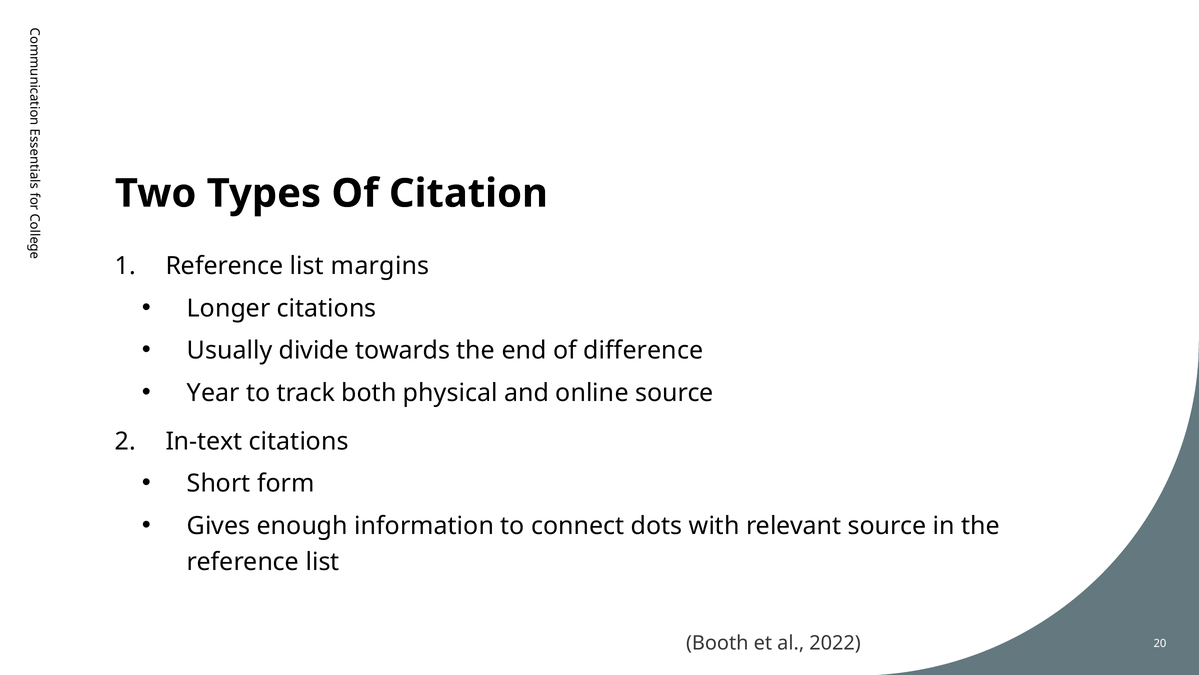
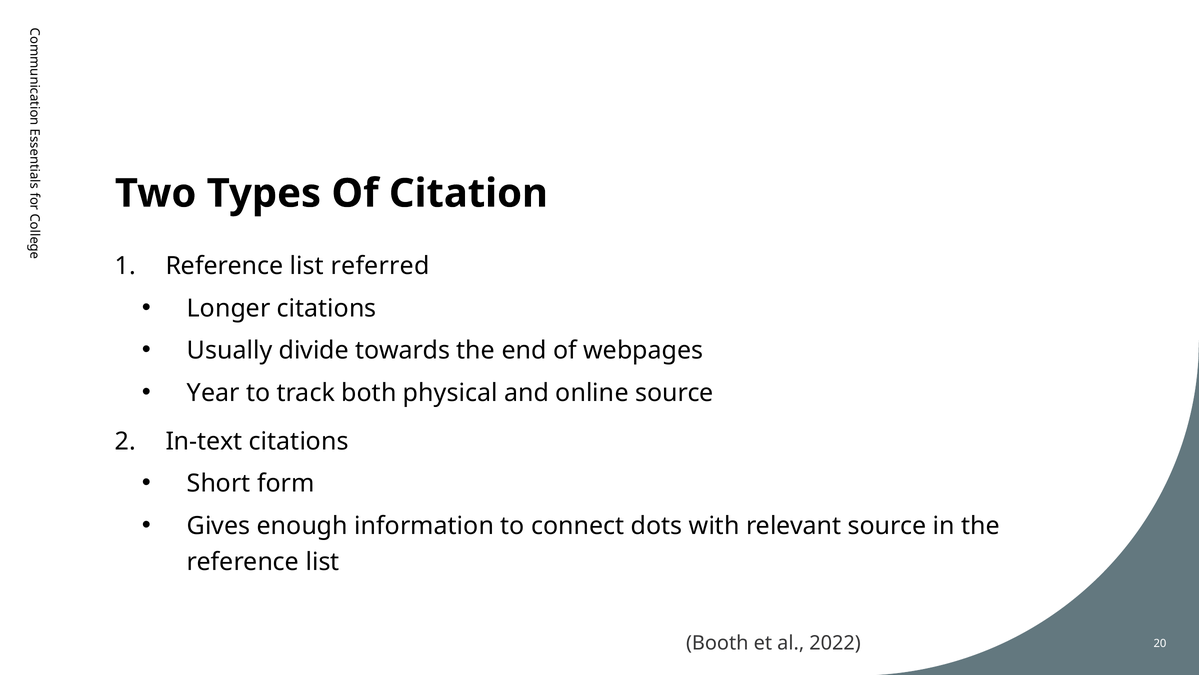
margins: margins -> referred (380, 266)
difference: difference -> webpages (643, 350)
